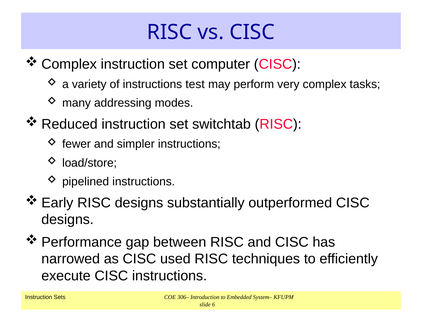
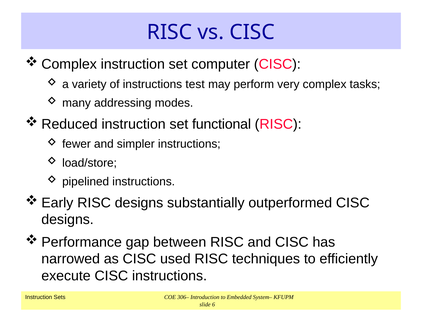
switchtab: switchtab -> functional (222, 124)
